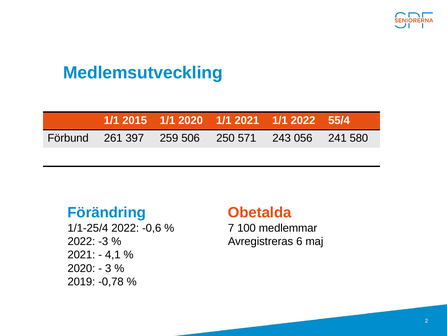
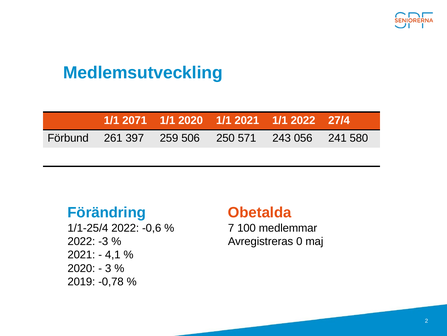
2015: 2015 -> 2071 (135, 120)
55/4: 55/4 -> 27/4 (339, 120)
6: 6 -> 0 (299, 241)
